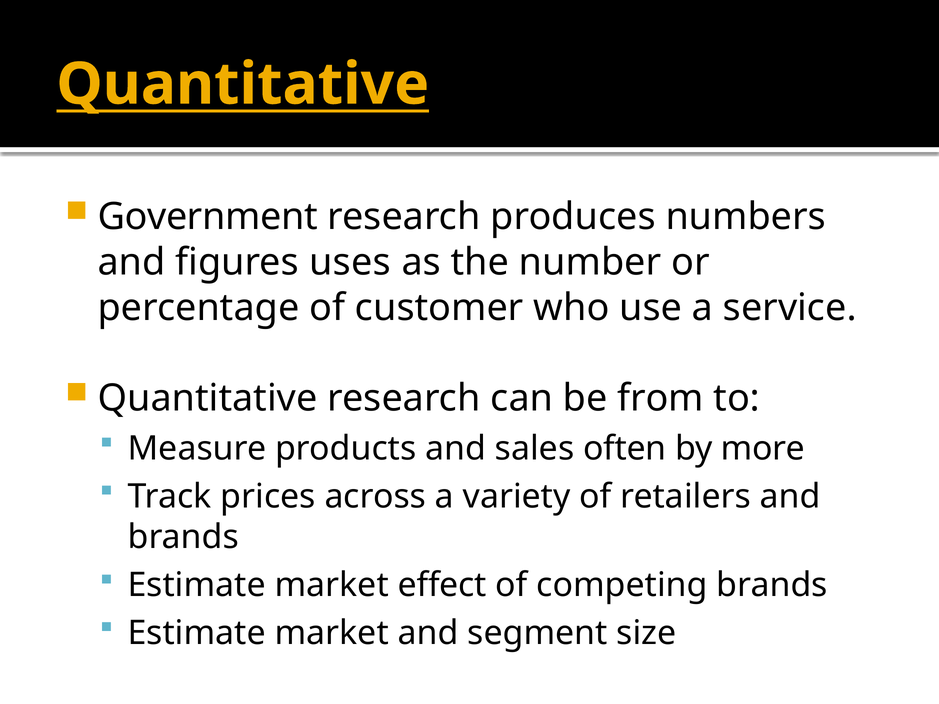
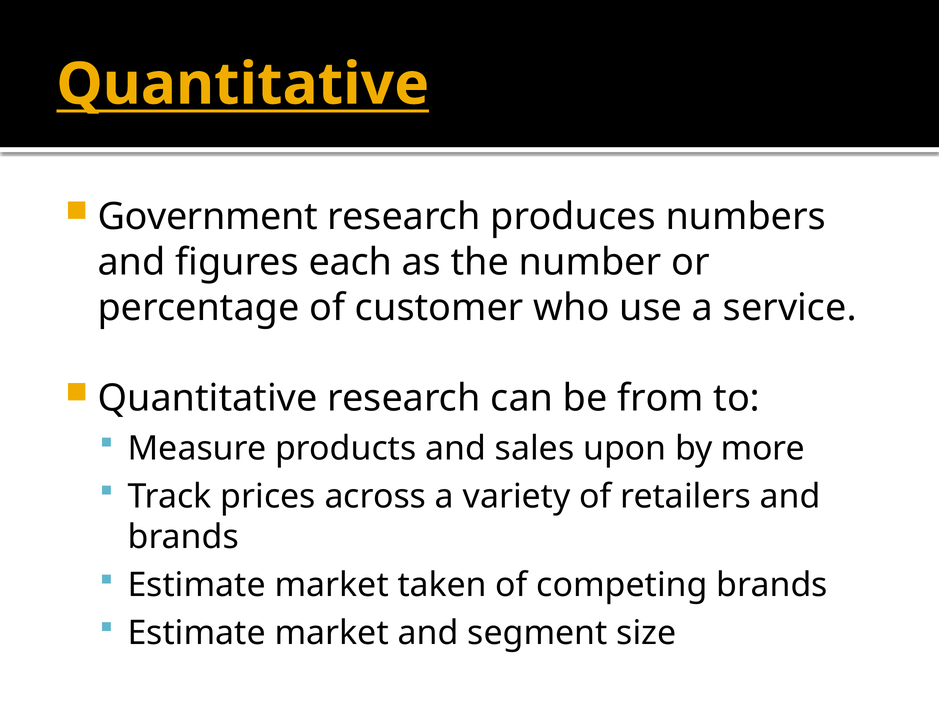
uses: uses -> each (350, 262)
often: often -> upon (625, 449)
effect: effect -> taken (442, 585)
